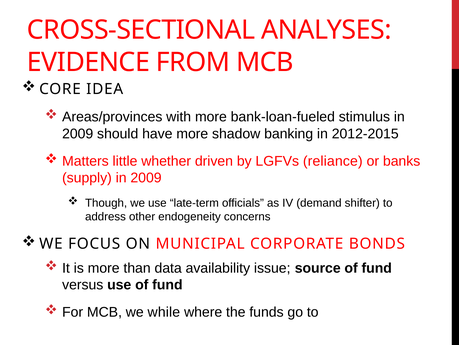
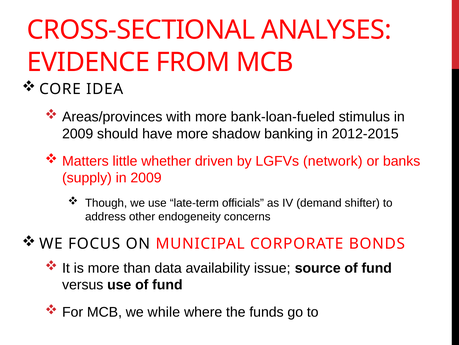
reliance: reliance -> network (333, 161)
